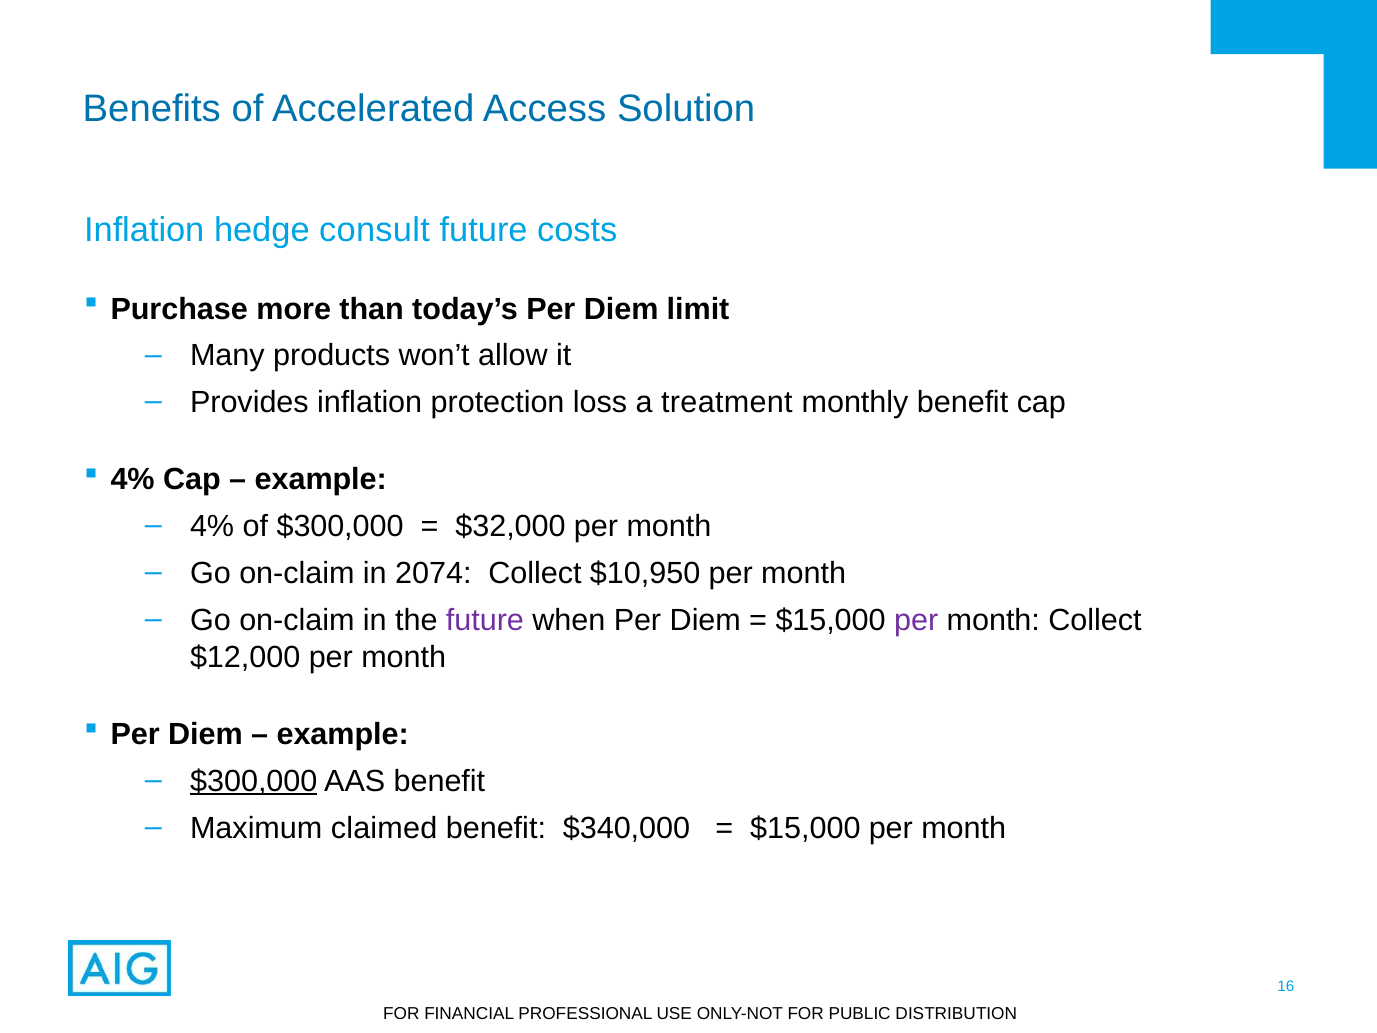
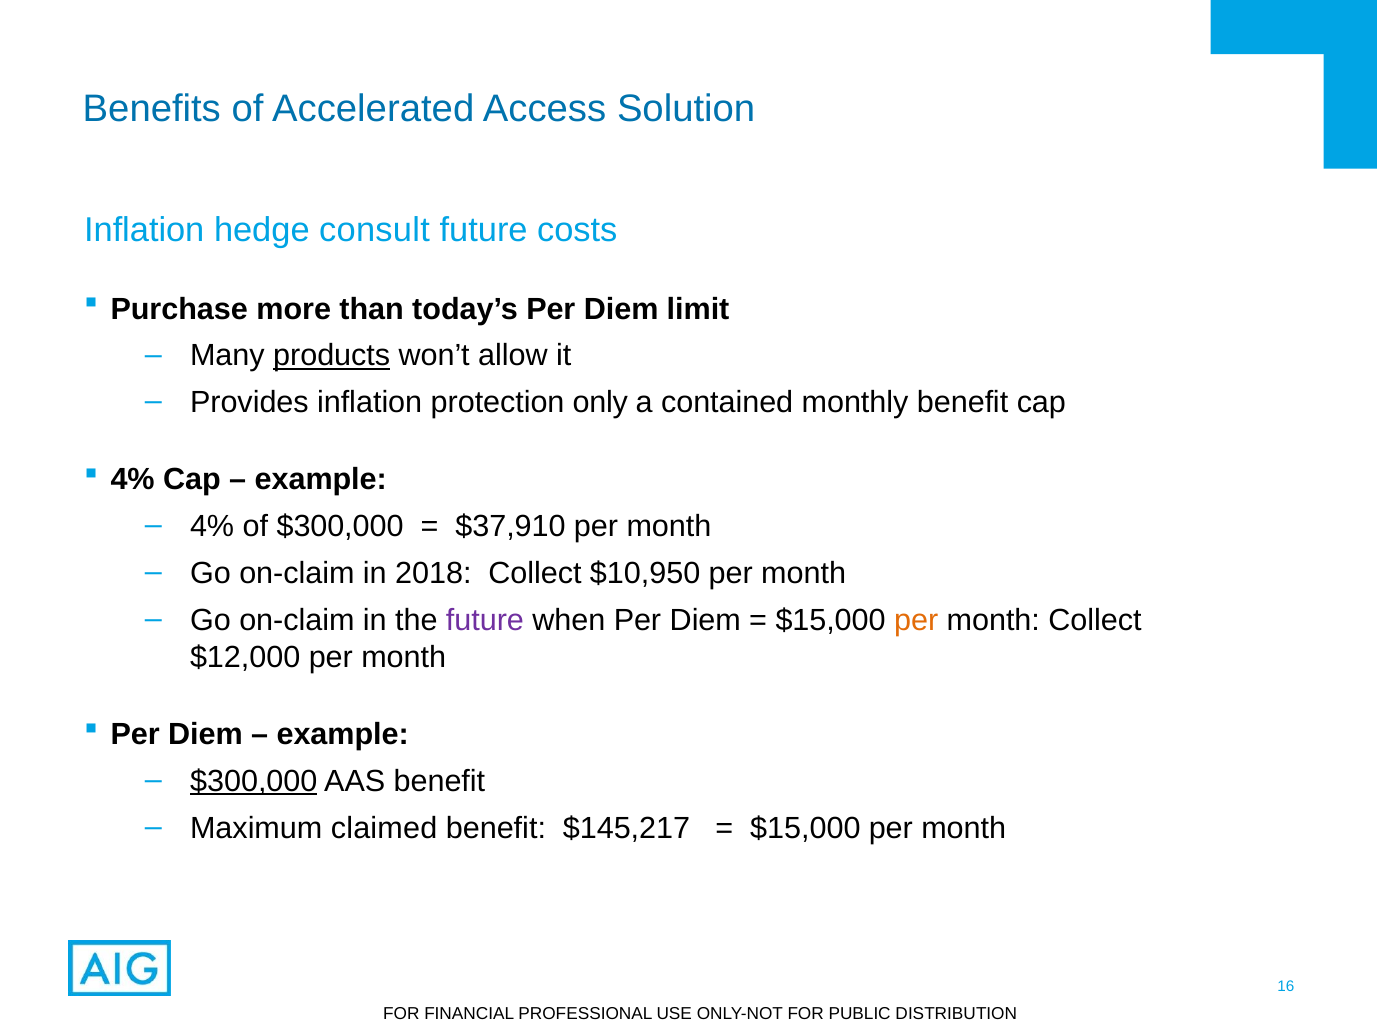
products underline: none -> present (332, 356)
loss: loss -> only (600, 403)
treatment: treatment -> contained (727, 403)
$32,000: $32,000 -> $37,910 (511, 527)
2074: 2074 -> 2018 (433, 573)
per colour: purple -> orange (916, 620)
$340,000: $340,000 -> $145,217 (626, 828)
